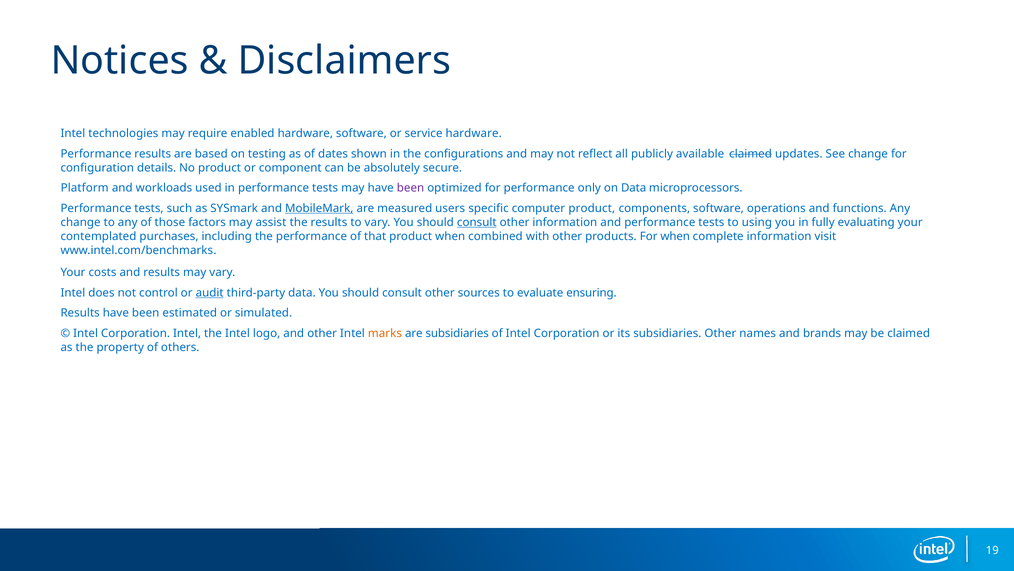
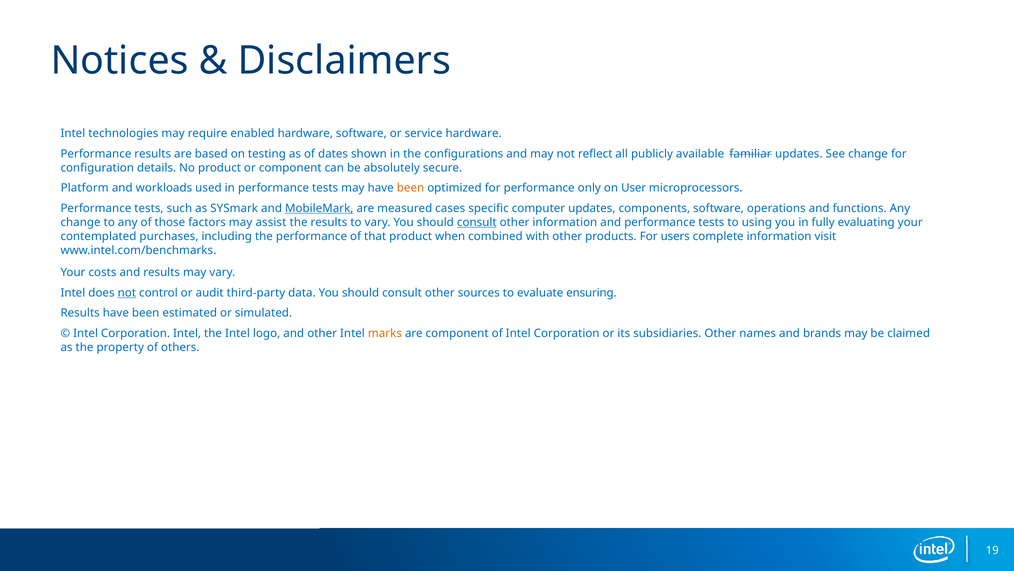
available claimed: claimed -> familiar (751, 154)
been colour: purple -> orange (411, 188)
on Data: Data -> User (634, 188)
users: users -> cases (450, 208)
computer product: product -> updates (592, 208)
For when: when -> users (675, 236)
not underline: none -> present (127, 292)
audit underline: present -> none (210, 292)
are subsidiaries: subsidiaries -> component (457, 333)
